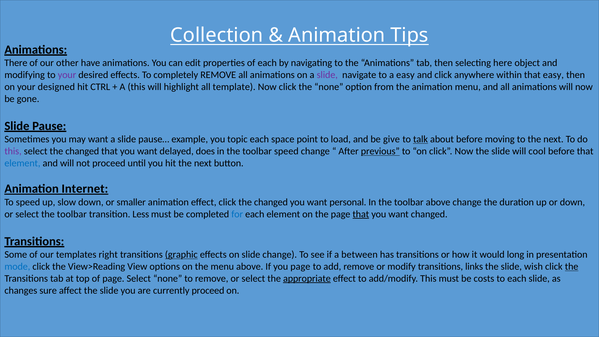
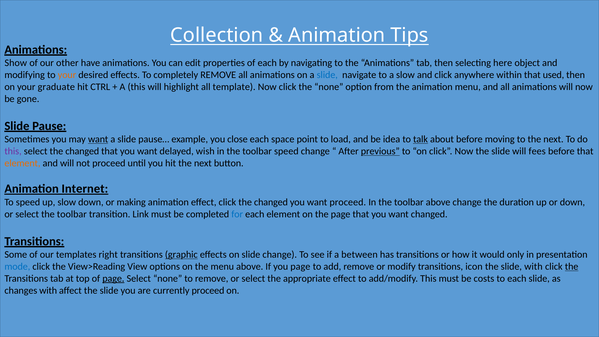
There: There -> Show (16, 63)
your colour: purple -> orange (67, 75)
slide colour: purple -> blue (327, 75)
a easy: easy -> slow (405, 75)
that easy: easy -> used (553, 75)
designed: designed -> graduate (56, 87)
want underline: none -> present (98, 139)
topic: topic -> close (237, 139)
give: give -> idea (392, 139)
does: does -> wish (205, 151)
cool: cool -> fees (537, 151)
element colour: blue -> orange (22, 163)
smaller: smaller -> making (131, 202)
want personal: personal -> proceed (348, 202)
Less: Less -> Link (141, 214)
that underline: present -> none (361, 214)
long: long -> only (515, 254)
links: links -> icon (474, 266)
slide wish: wish -> with (533, 266)
page underline: none -> present (113, 278)
appropriate underline: present -> none (307, 278)
changes sure: sure -> with (48, 290)
